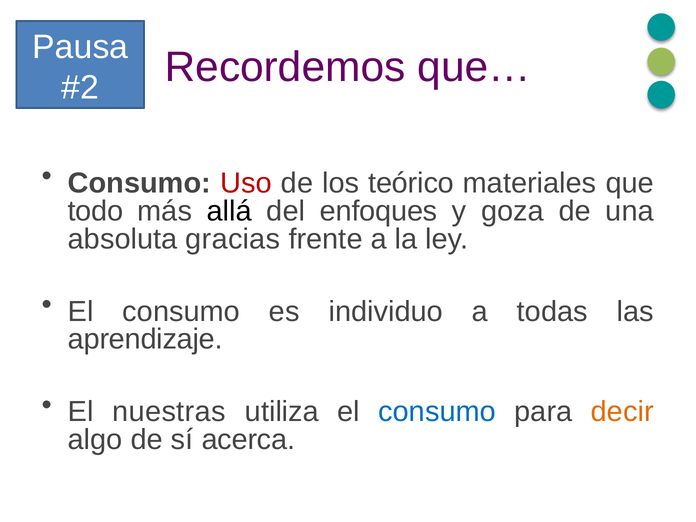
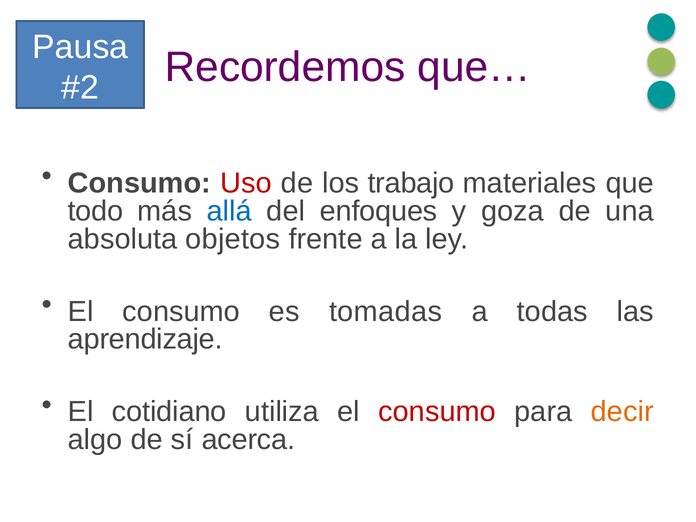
teórico: teórico -> trabajo (411, 183)
allá colour: black -> blue (229, 211)
gracias: gracias -> objetos (233, 239)
individuo: individuo -> tomadas (386, 311)
nuestras: nuestras -> cotidiano (169, 412)
consumo colour: blue -> red (437, 412)
